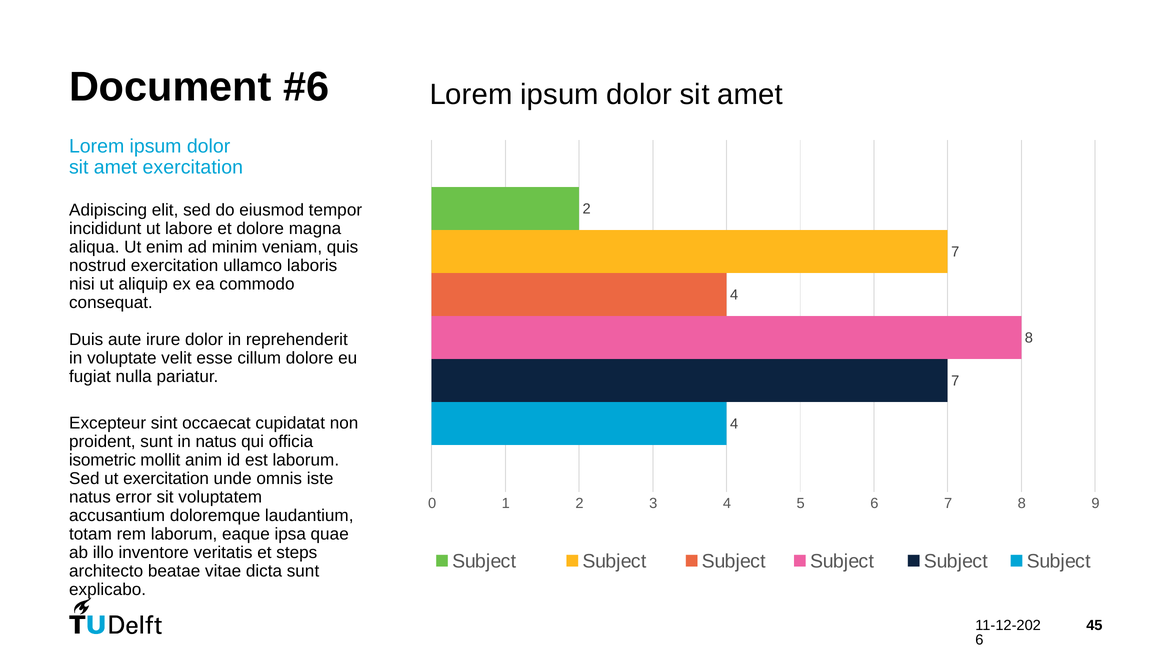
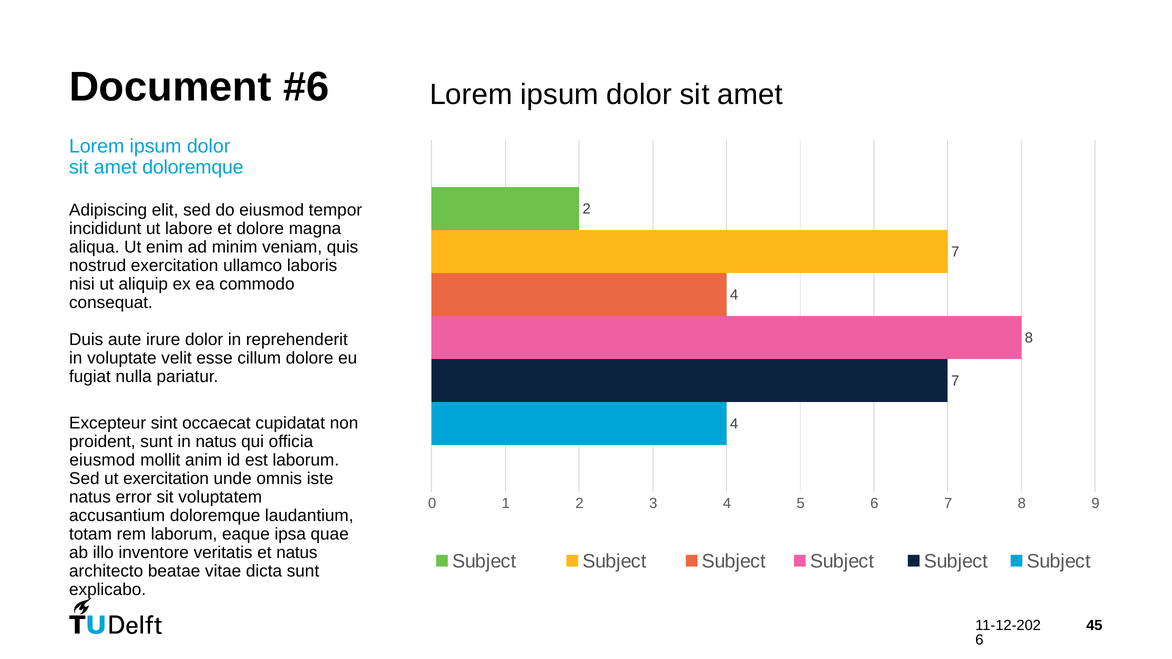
amet exercitation: exercitation -> doloremque (193, 167)
isometric: isometric -> eiusmod (102, 460)
et steps: steps -> natus (297, 553)
